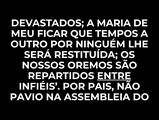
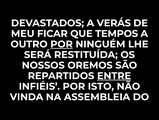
MARIA: MARIA -> VERÁS (114, 23)
POR underline: none -> present (62, 44)
PAIS: PAIS -> ISTO (101, 86)
PAVIO: PAVIO -> VINDA (27, 96)
